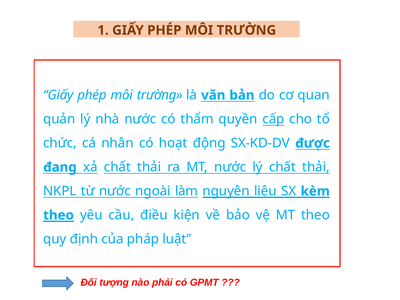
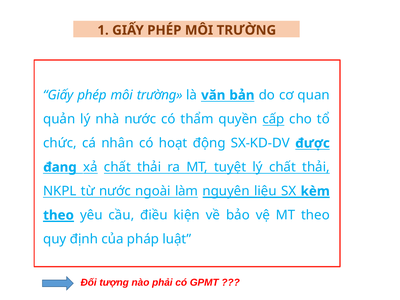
MT nước: nước -> tuyệt (230, 167)
